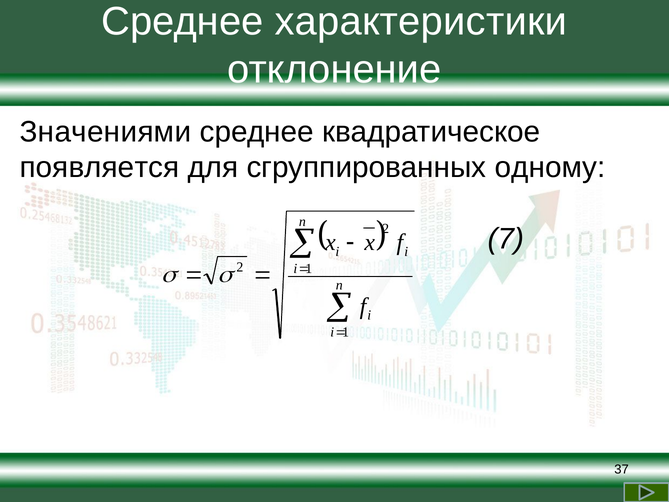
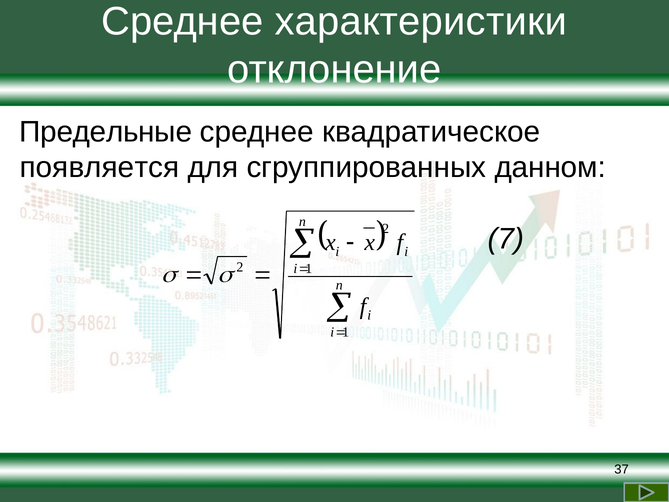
Значениями: Значениями -> Предельные (106, 132)
одному: одному -> данном (550, 167)
